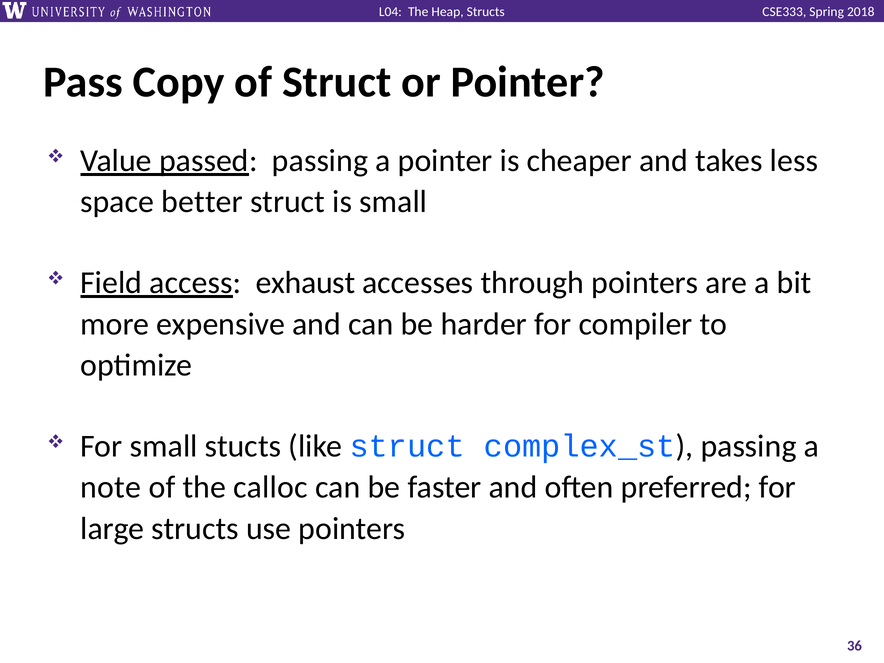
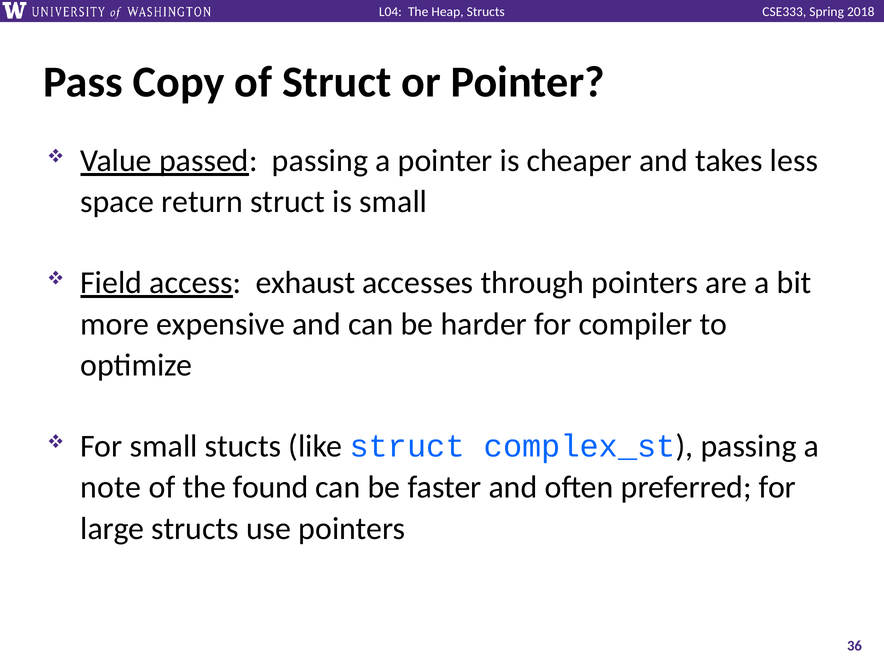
better: better -> return (202, 202)
calloc: calloc -> found (271, 487)
